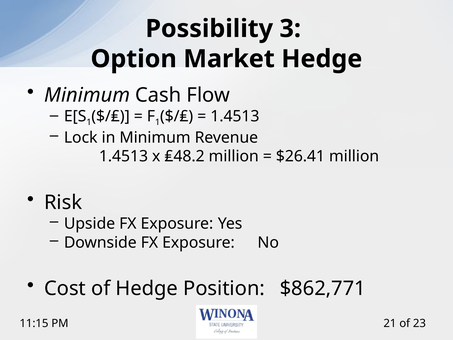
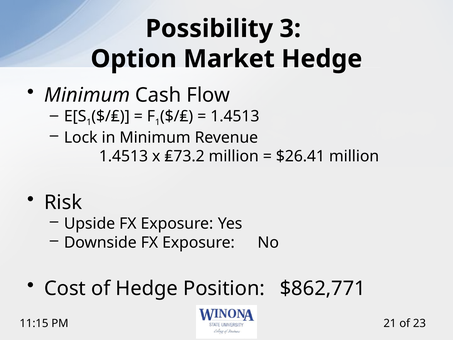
₤48.2: ₤48.2 -> ₤73.2 (185, 156)
